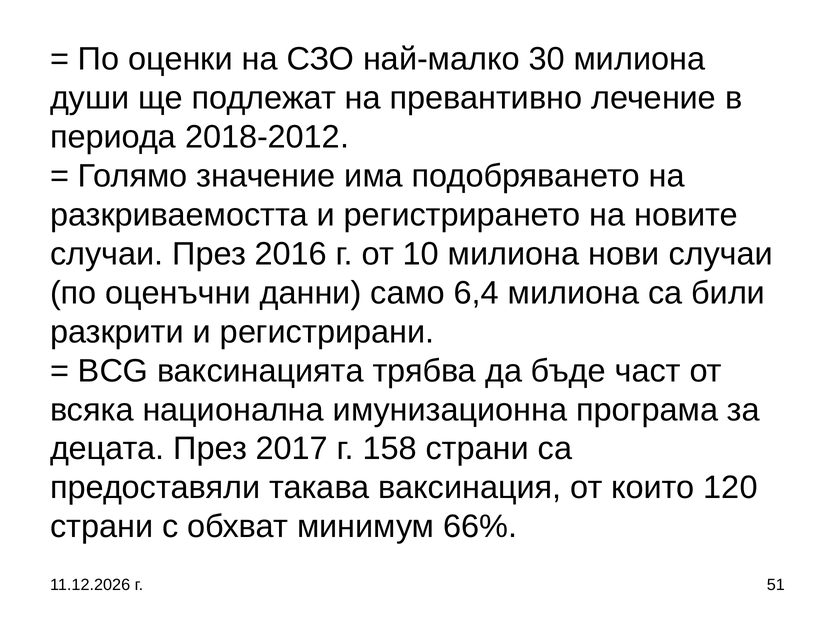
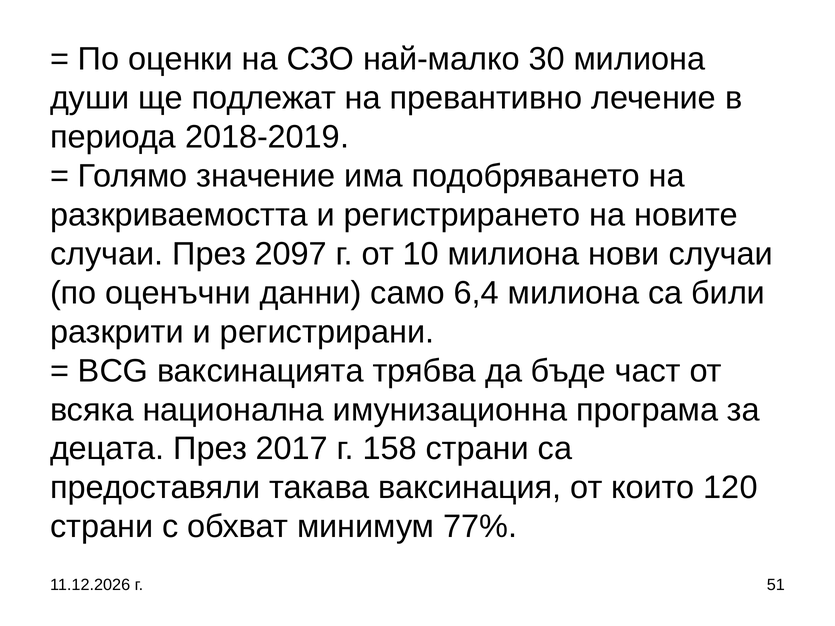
2018-2012: 2018-2012 -> 2018-2019 (267, 137)
2016: 2016 -> 2097 (291, 254)
66%: 66% -> 77% (480, 527)
